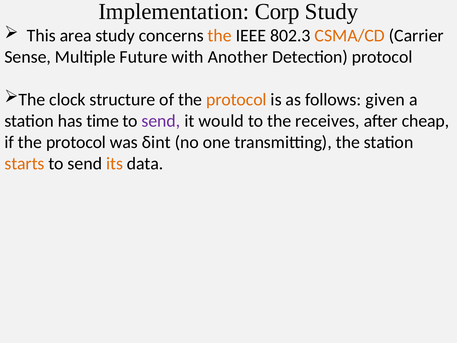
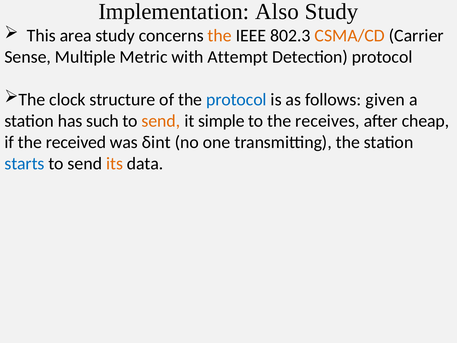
Corp: Corp -> Also (277, 11)
Future: Future -> Metric (144, 57)
Another: Another -> Attempt (238, 57)
protocol colour: orange -> blue (236, 100)
time: time -> such (103, 121)
send colour: purple -> orange (161, 121)
would: would -> simple (221, 121)
if the protocol: protocol -> received (76, 142)
starts colour: orange -> blue (25, 164)
